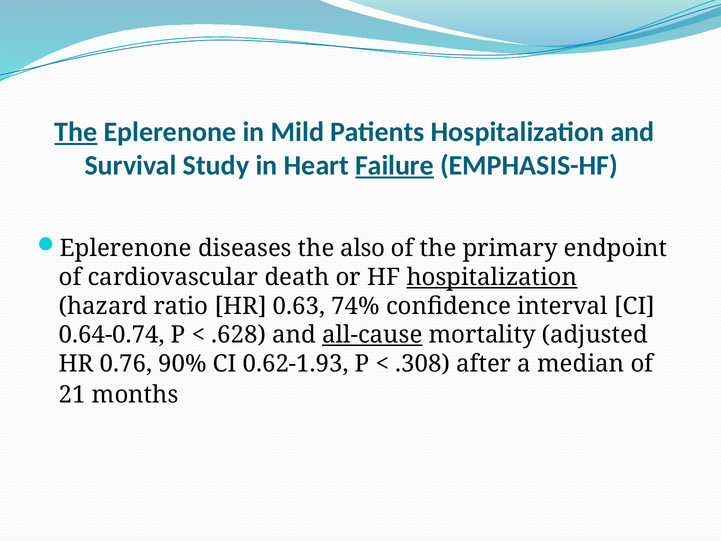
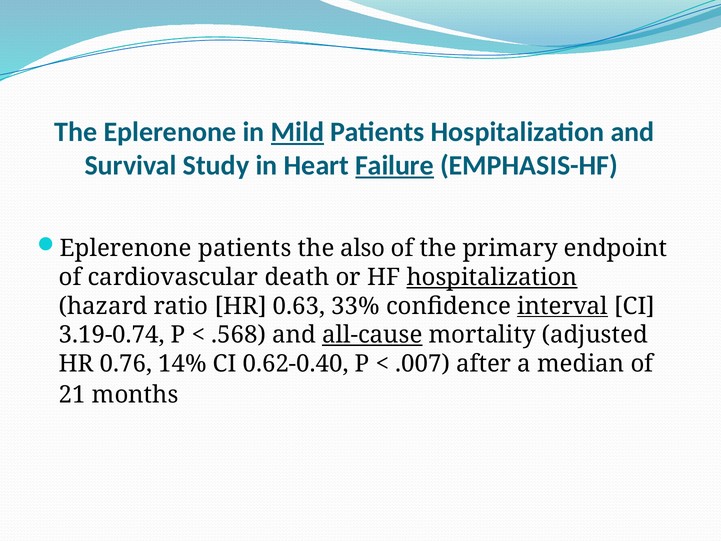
The underline: present -> none (76, 132)
Mild underline: none -> present (297, 132)
Eplerenone diseases: diseases -> patients (245, 248)
74%: 74% -> 33% (356, 306)
interval underline: none -> present (563, 306)
0.64-0.74: 0.64-0.74 -> 3.19-0.74 (112, 335)
.628: .628 -> .568 (239, 335)
90%: 90% -> 14% (182, 364)
0.62-1.93: 0.62-1.93 -> 0.62-0.40 (296, 364)
.308: .308 -> .007 (423, 364)
